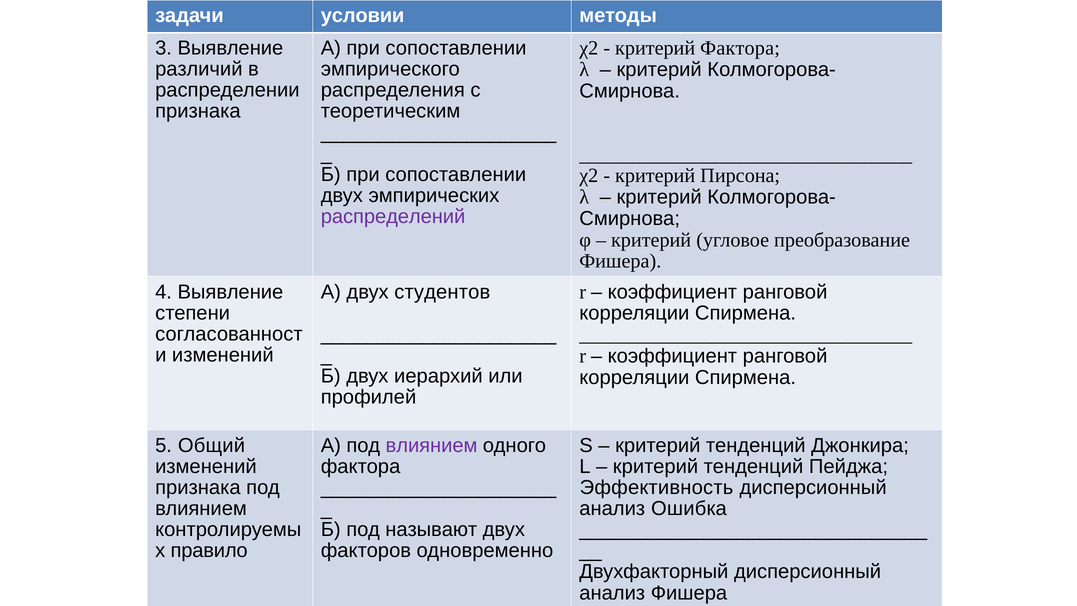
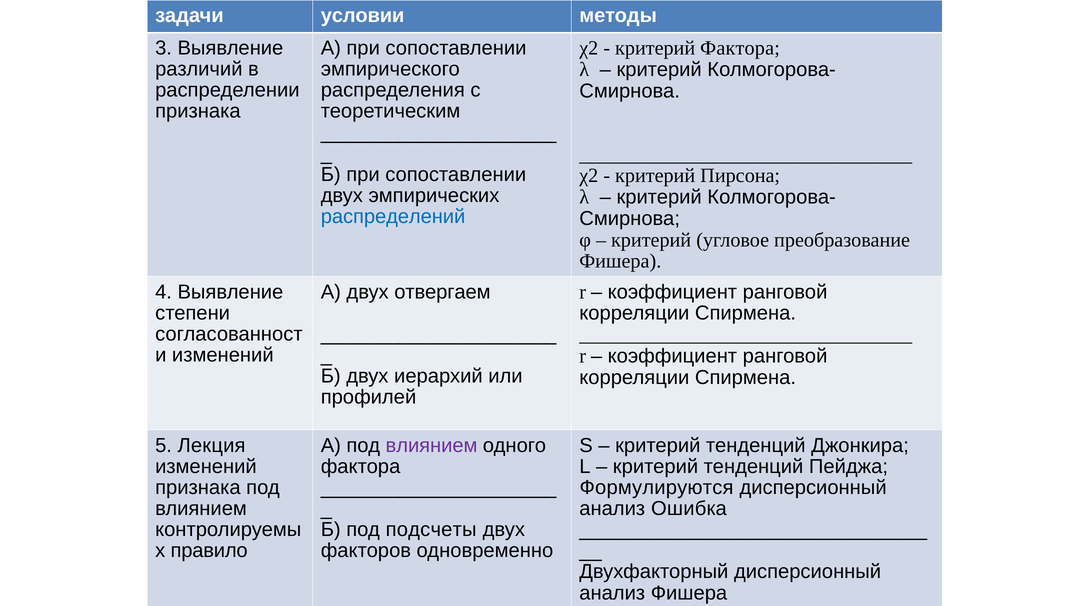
распределений colour: purple -> blue (393, 216)
студентов: студентов -> отвергаем (442, 292)
Общий: Общий -> Лекция (212, 446)
Эффективность: Эффективность -> Формулируются (657, 488)
называют: называют -> подсчеты (431, 530)
